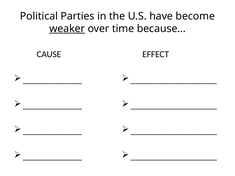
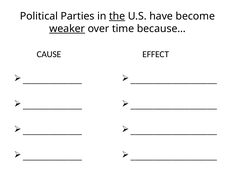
the underline: none -> present (117, 16)
